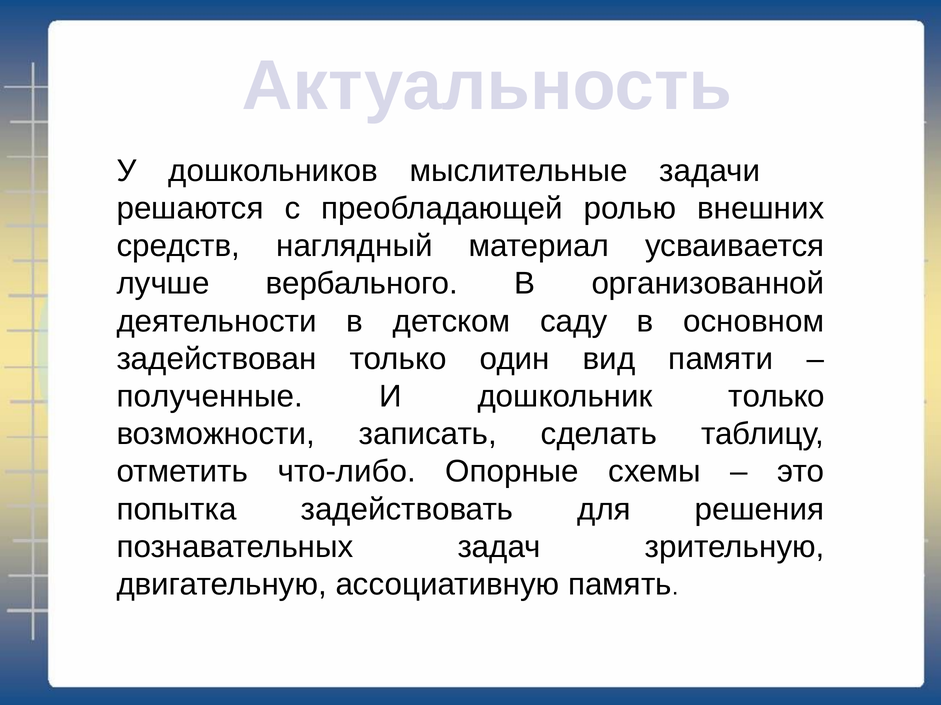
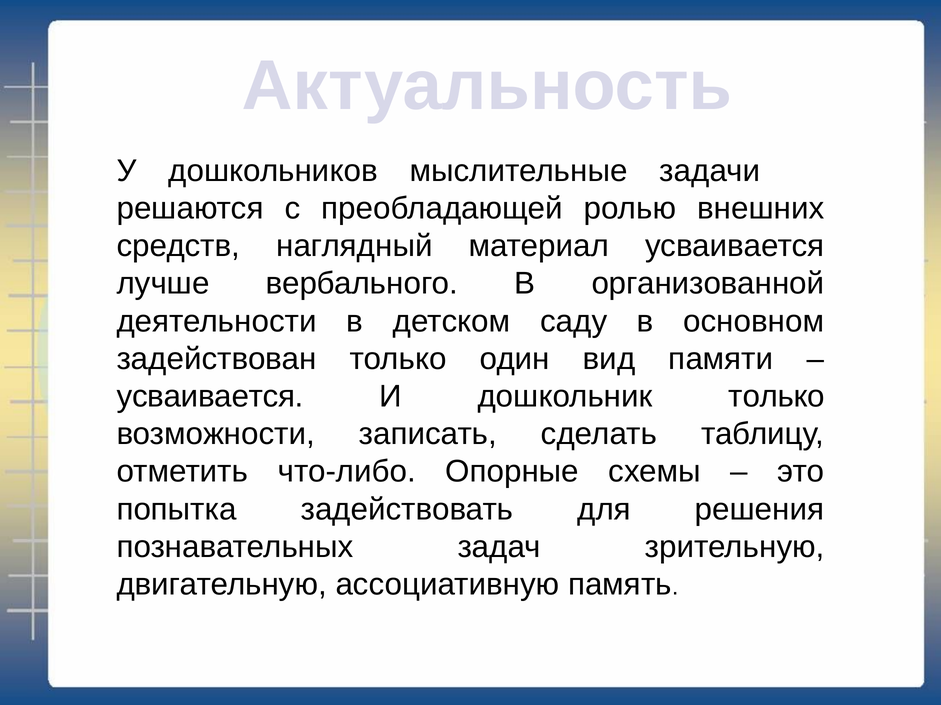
полученные: полученные -> усваивается (210, 397)
